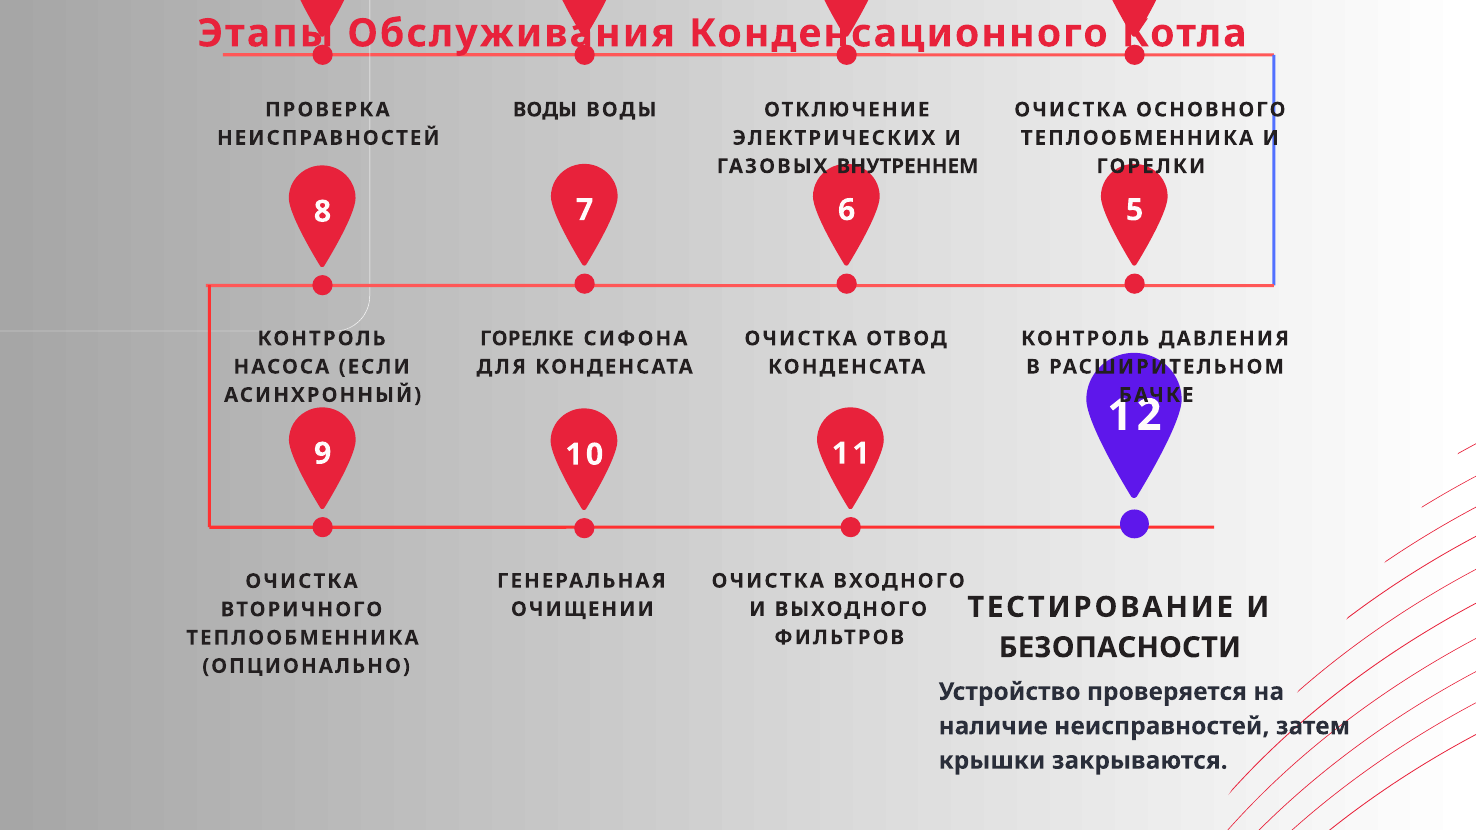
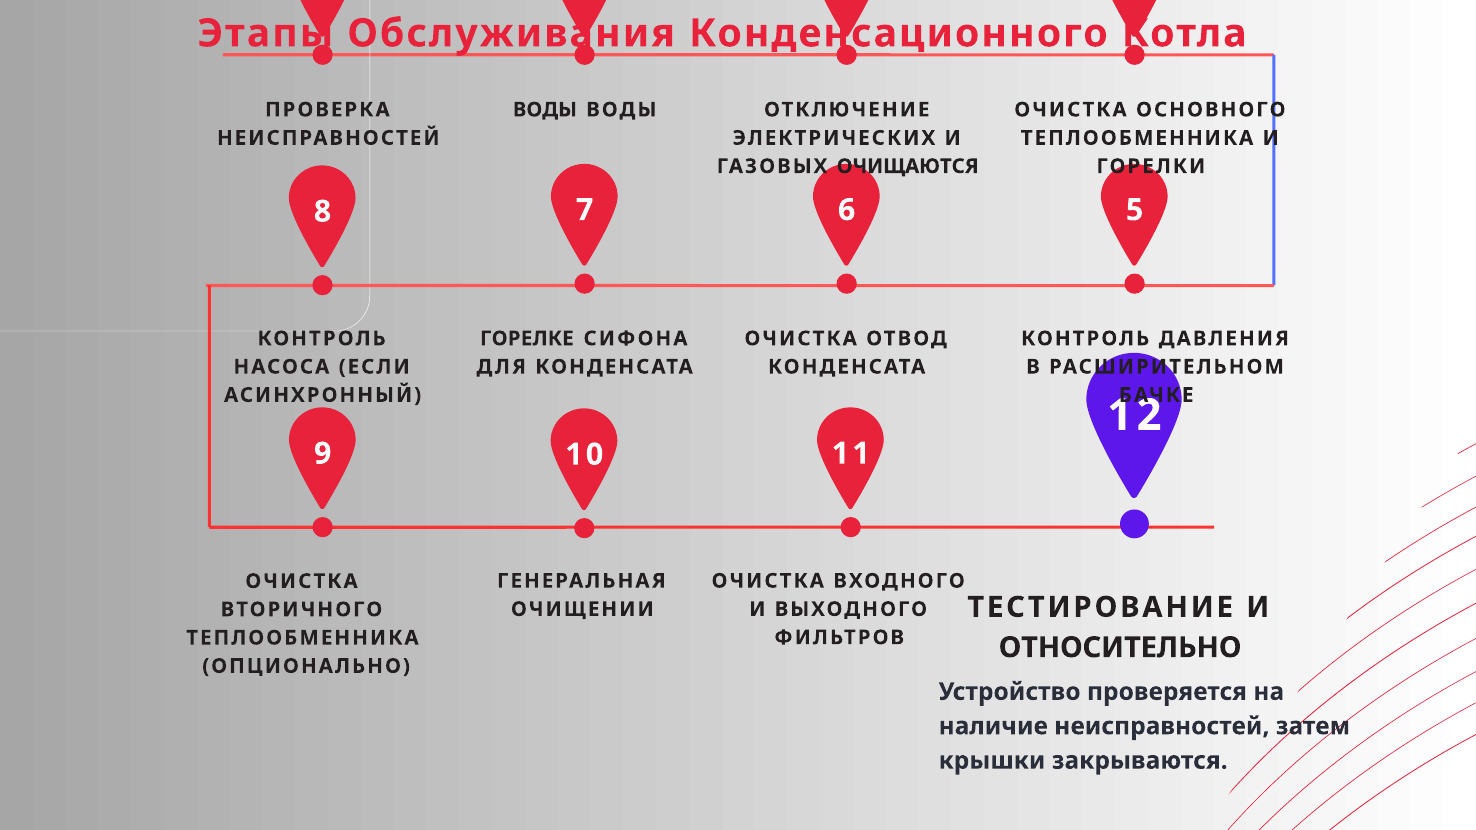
ВНУТРЕННЕМ: ВНУТРЕННЕМ -> ОЧИЩАЮТСЯ (908, 166)
БЕЗОПАСНОСТИ: БЕЗОПАСНОСТИ -> ОТНОСИТЕЛЬНО (1120, 648)
